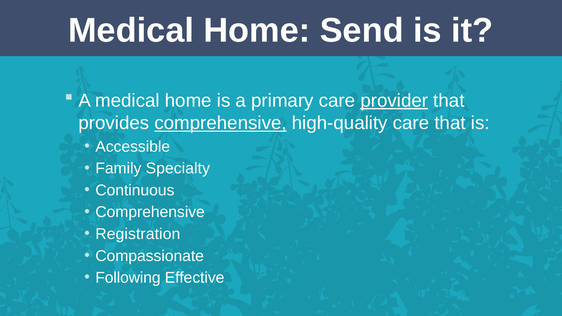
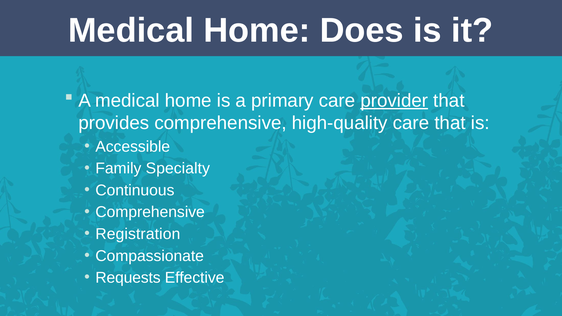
Send: Send -> Does (362, 30)
comprehensive underline: present -> none (221, 123)
Following: Following -> Requests (128, 278)
